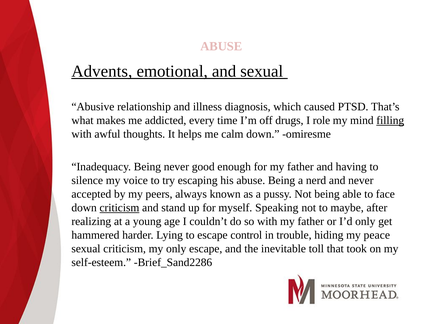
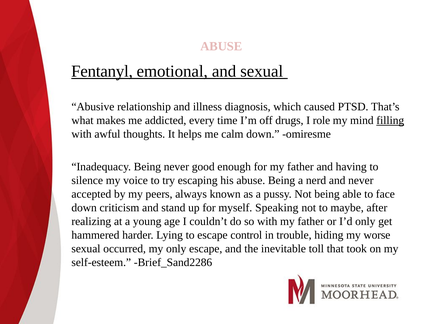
Advents: Advents -> Fentanyl (102, 71)
criticism underline: present -> none (119, 208)
peace: peace -> worse (377, 235)
sexual criticism: criticism -> occurred (125, 249)
